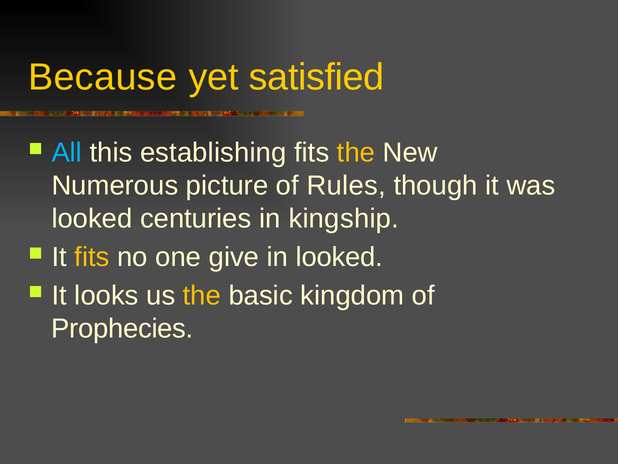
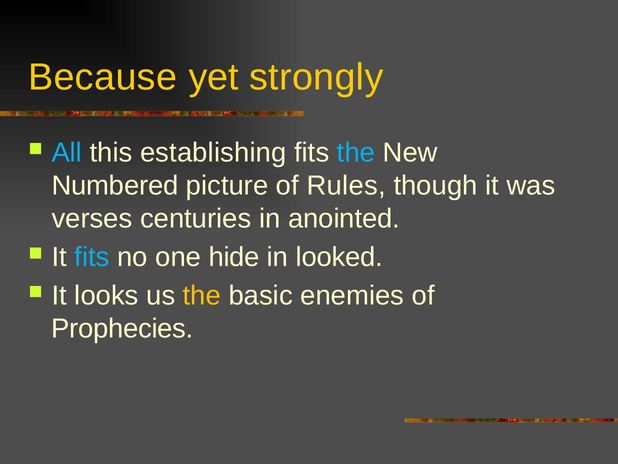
satisfied: satisfied -> strongly (316, 77)
the colour: yellow -> light blue (356, 153)
Numerous: Numerous -> Numbered (115, 186)
looked: looked -> verses (92, 219)
kingship: kingship -> anointed (344, 219)
fits colour: yellow -> light blue (92, 257)
give: give -> hide (234, 257)
kingdom: kingdom -> enemies (352, 296)
